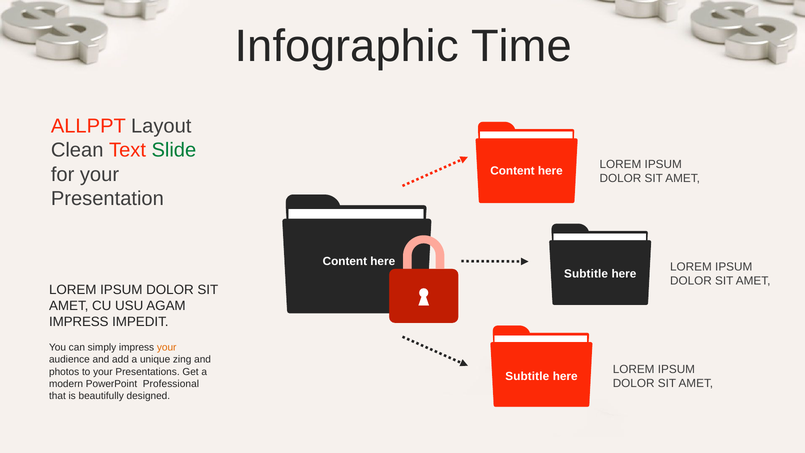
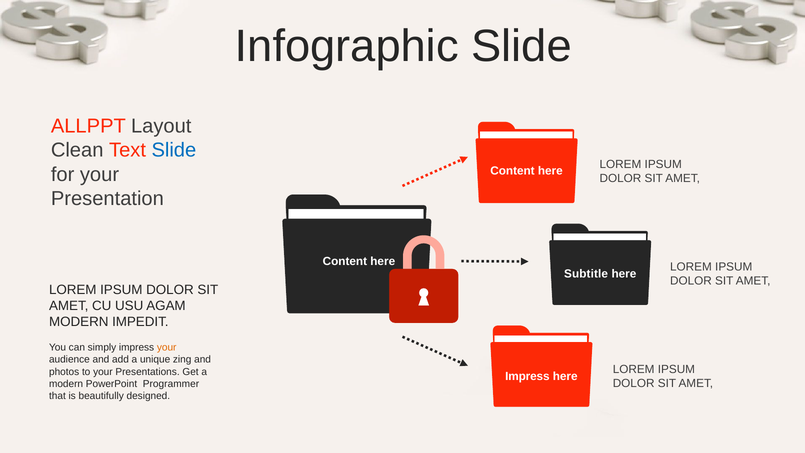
Infographic Time: Time -> Slide (521, 46)
Slide colour: green -> blue (174, 150)
IMPRESS: IMPRESS -> MODERN (79, 322)
Subtitle: Subtitle -> Impress (527, 376)
Professional: Professional -> Programmer (171, 384)
